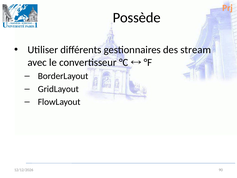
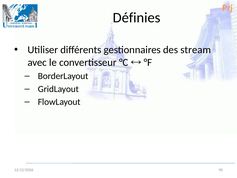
Possède: Possède -> Définies (137, 18)
